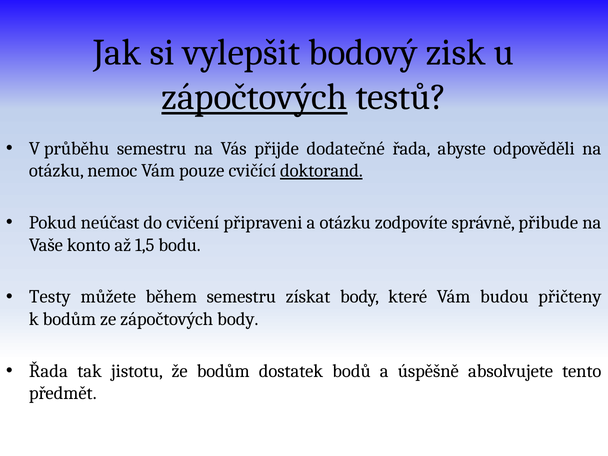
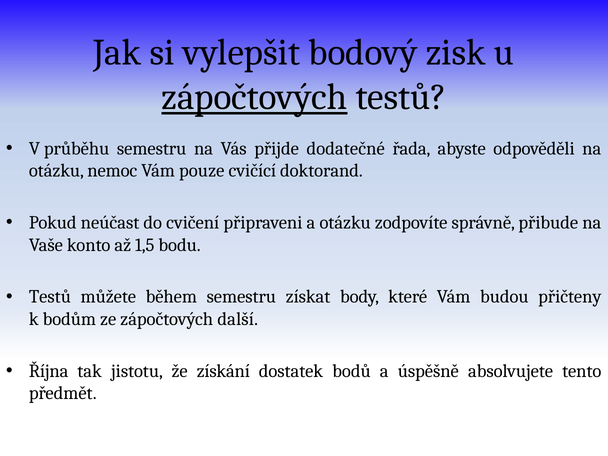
doktorand underline: present -> none (321, 171)
Testy: Testy -> Testů (50, 297)
zápočtových body: body -> další (238, 319)
Řada: Řada -> Října (49, 371)
že bodům: bodům -> získání (223, 371)
